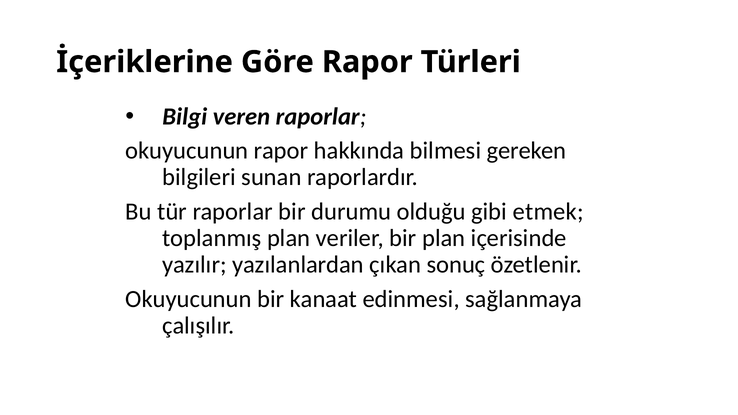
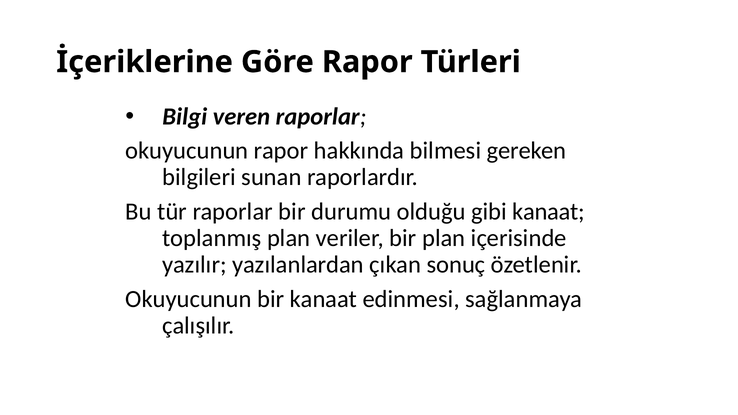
gibi etmek: etmek -> kanaat (548, 212)
